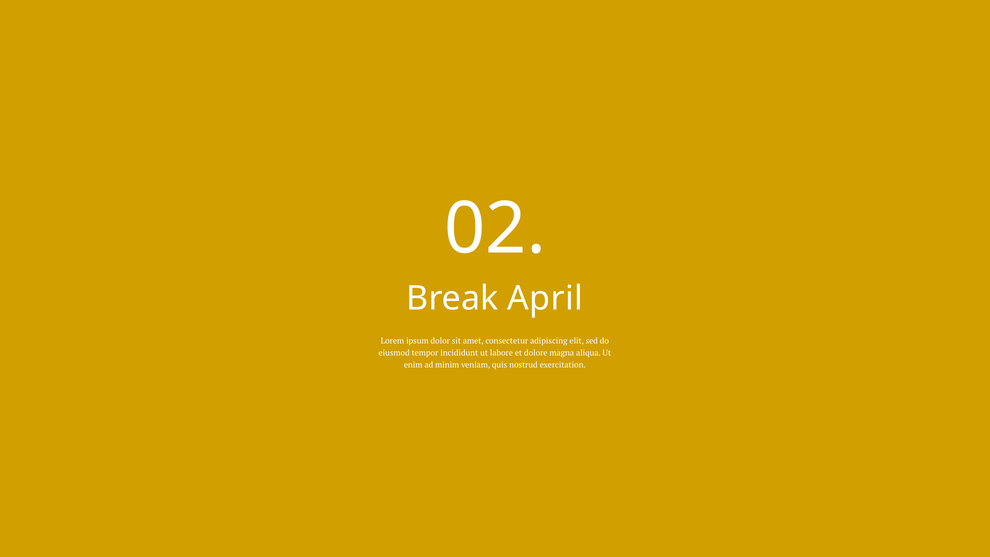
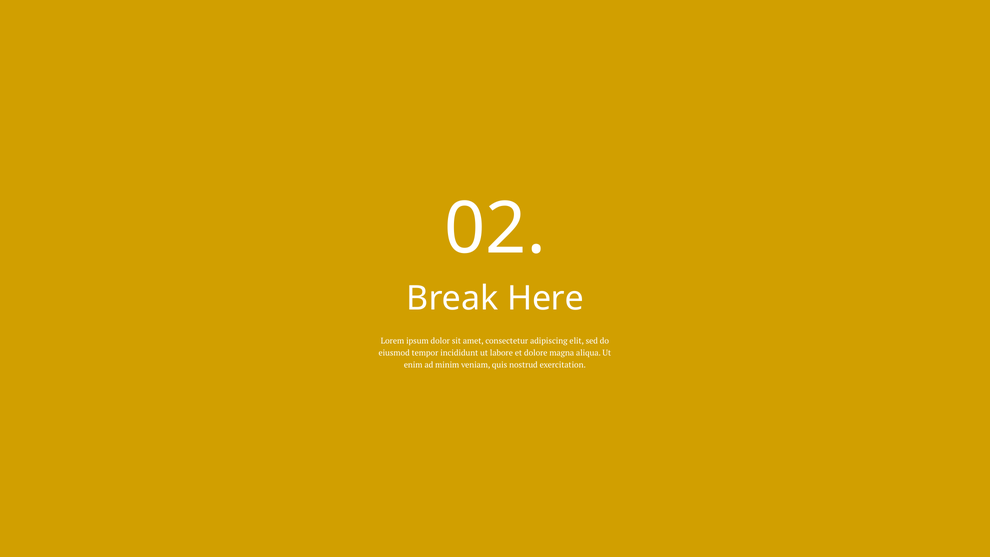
April: April -> Here (545, 299)
